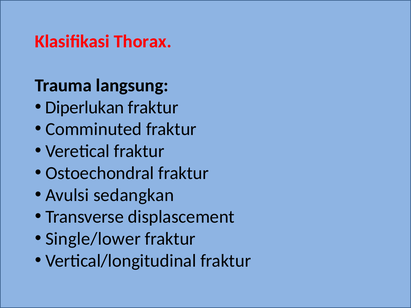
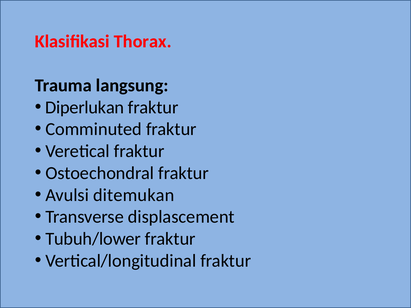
sedangkan: sedangkan -> ditemukan (134, 195)
Single/lower: Single/lower -> Tubuh/lower (93, 239)
